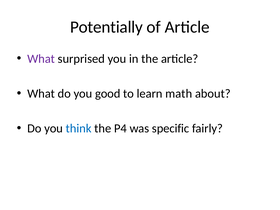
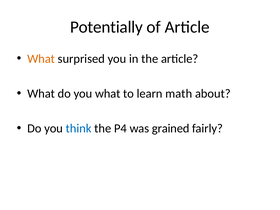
What colour: purple -> orange (41, 59)
you good: good -> what (108, 94)
specific: specific -> grained (171, 128)
